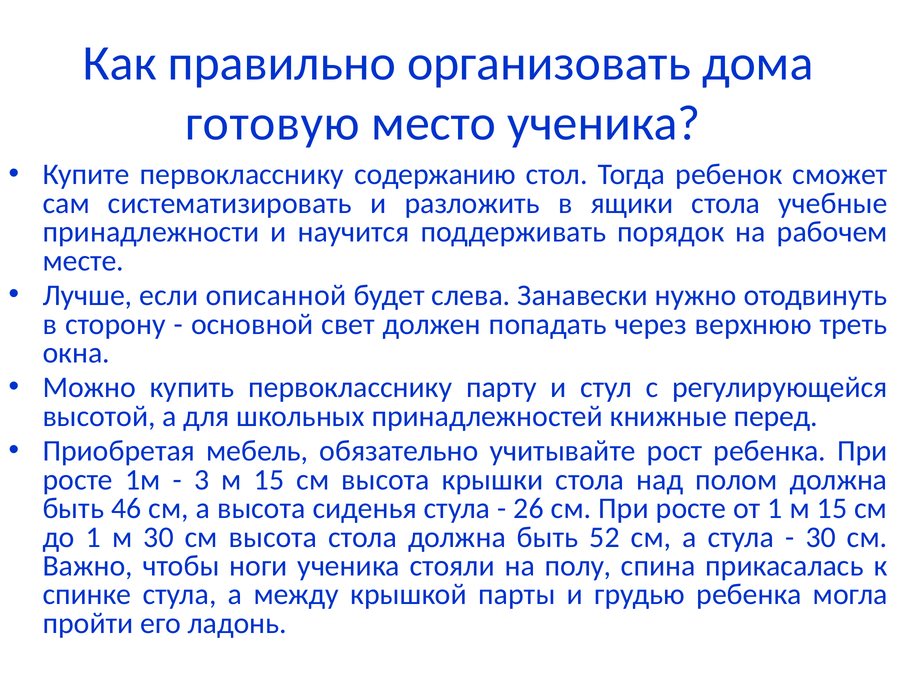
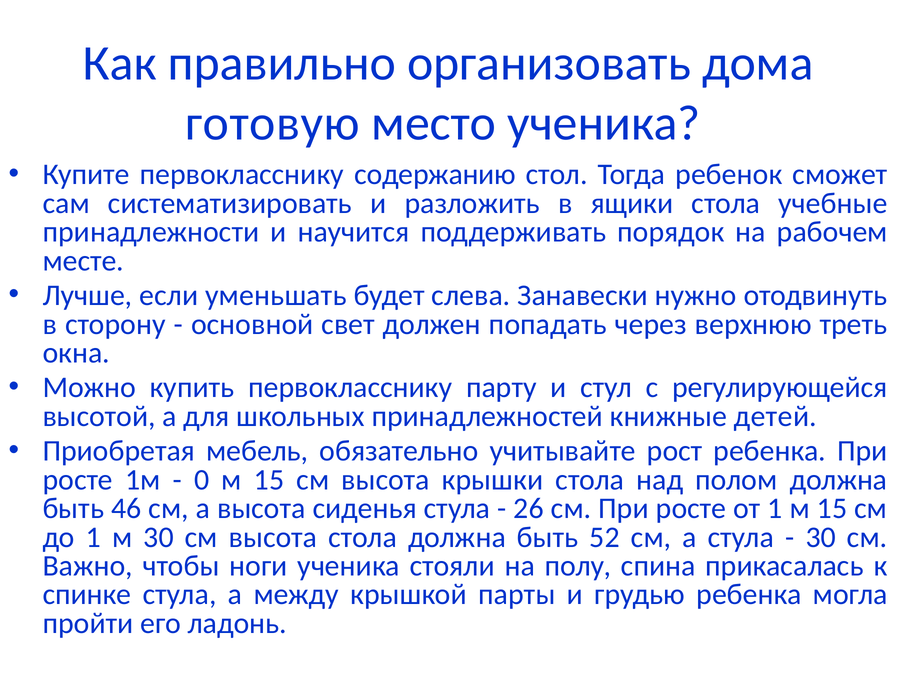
описанной: описанной -> уменьшать (276, 295)
перед: перед -> детей (775, 416)
3: 3 -> 0 (202, 480)
